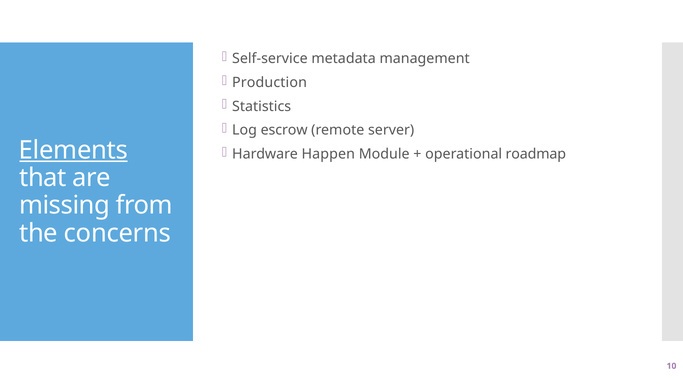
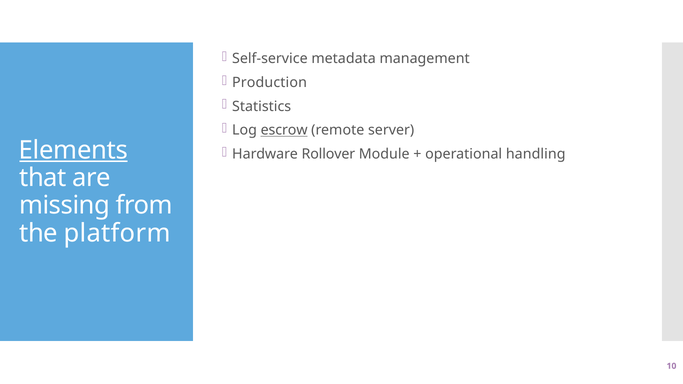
escrow underline: none -> present (284, 130)
Happen: Happen -> Rollover (328, 154)
roadmap: roadmap -> handling (536, 154)
concerns: concerns -> platform (117, 233)
